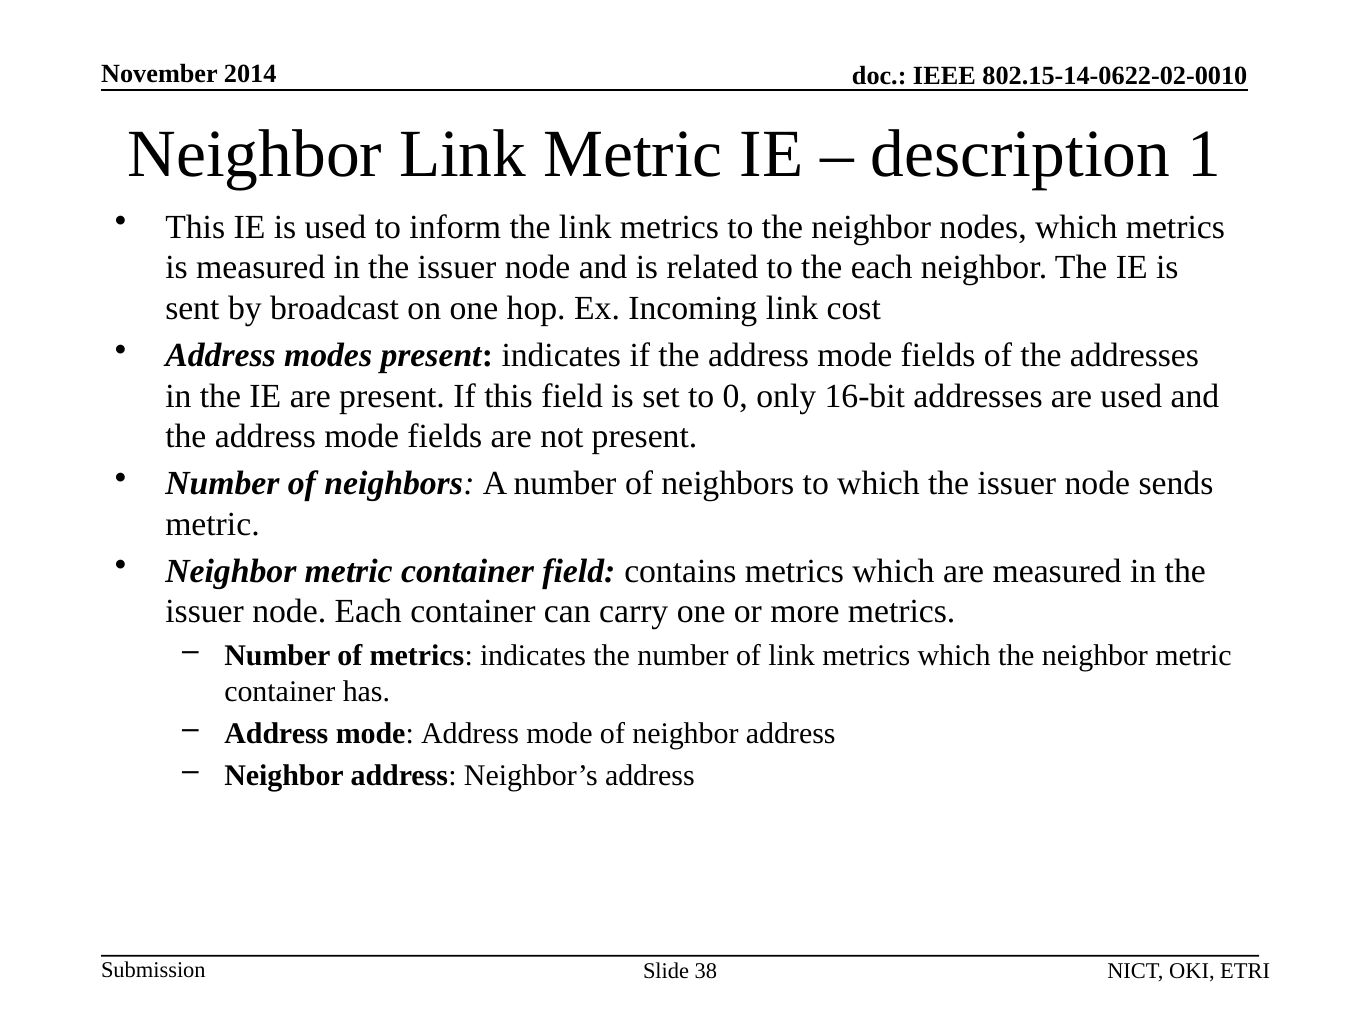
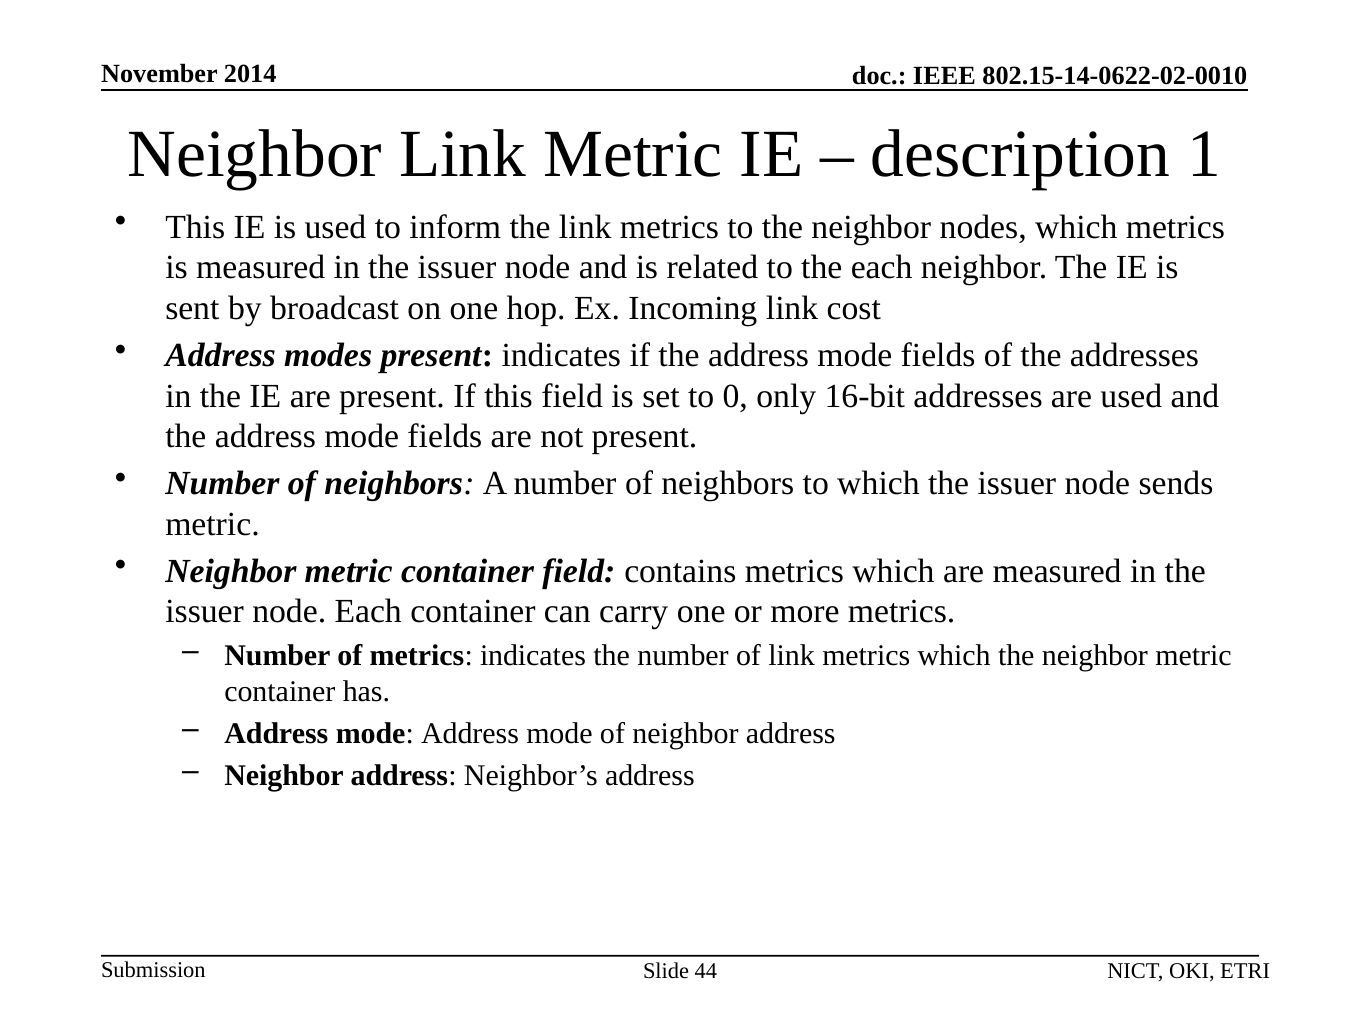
38: 38 -> 44 (706, 970)
